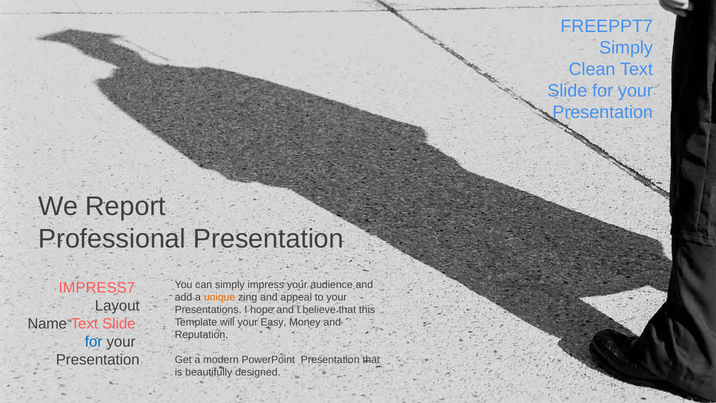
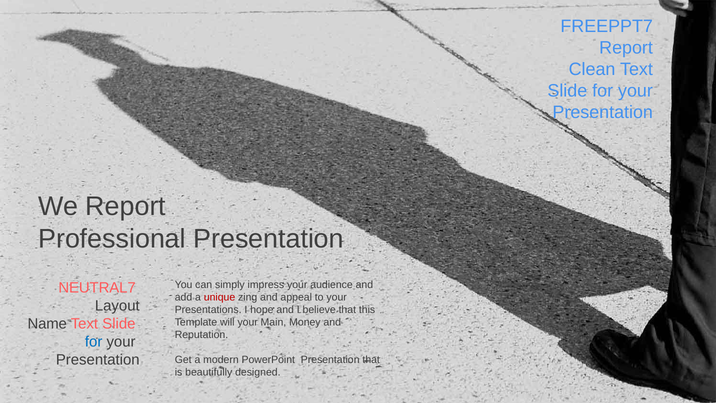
Simply: Simply -> Report (626, 48)
IMPRESS7: IMPRESS7 -> NEUTRAL7 (97, 288)
unique colour: orange -> red (220, 297)
Easy: Easy -> Main (273, 322)
